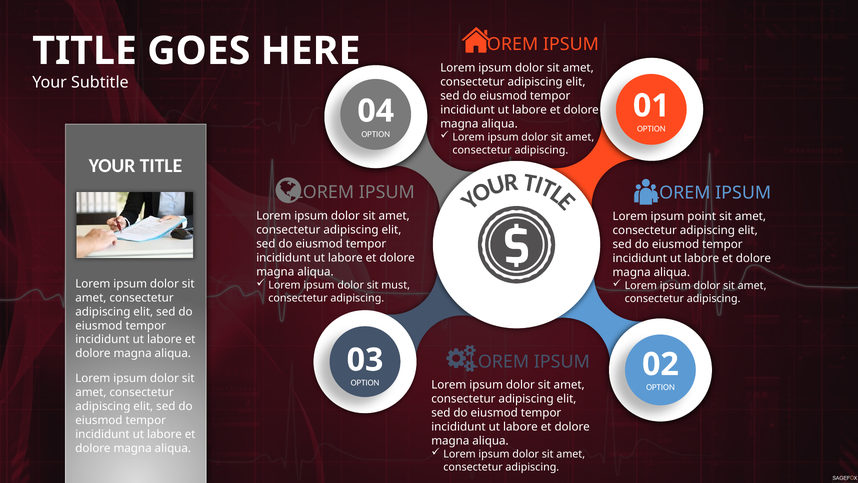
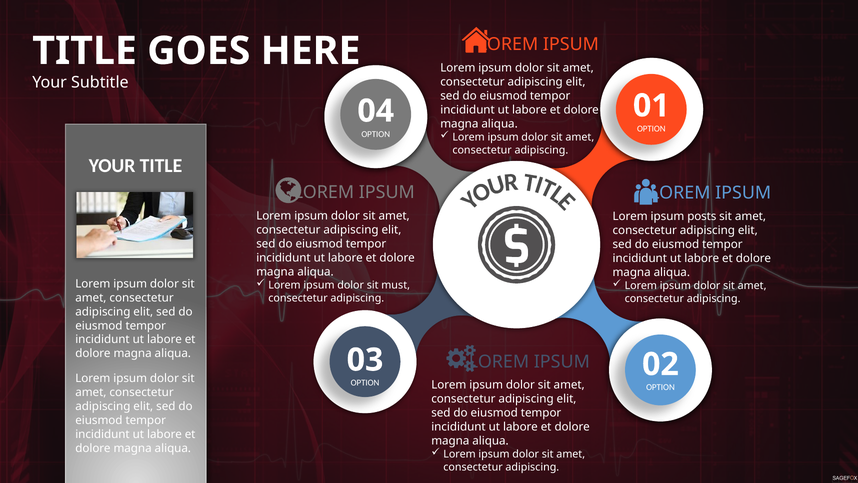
point: point -> posts (702, 216)
